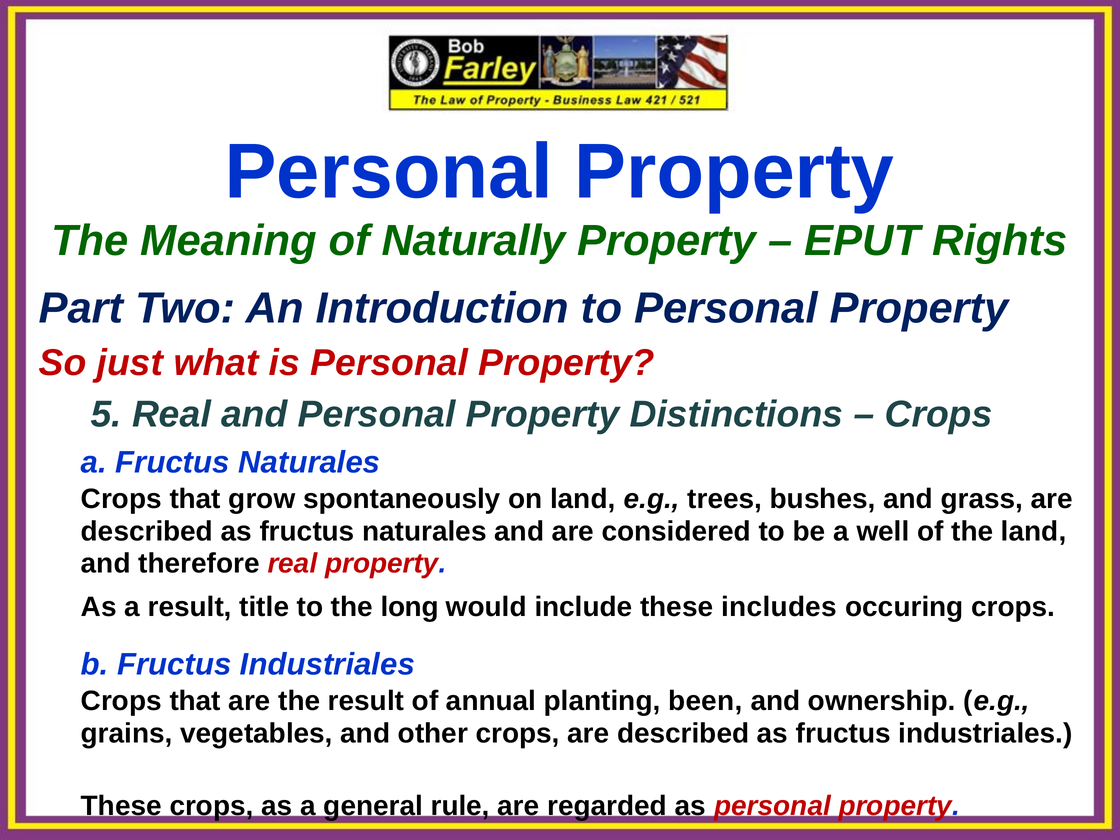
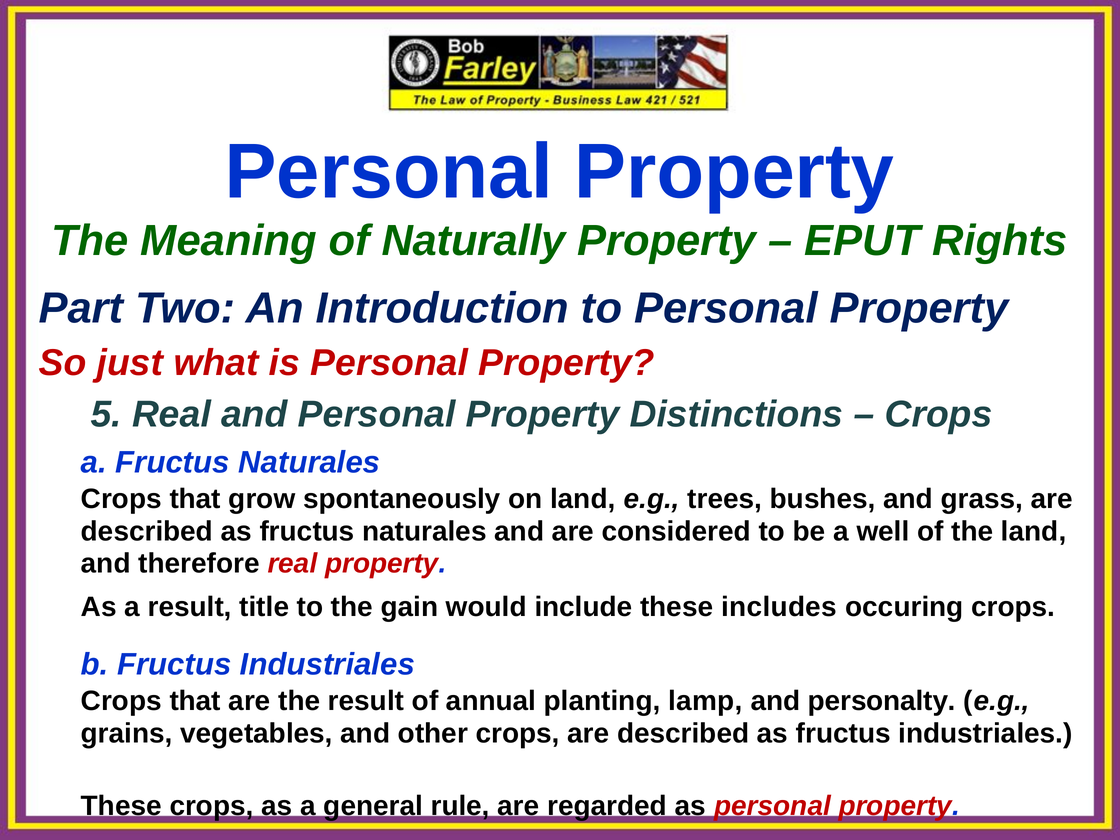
long: long -> gain (409, 607)
been: been -> lamp (705, 701)
ownership: ownership -> personalty (882, 701)
